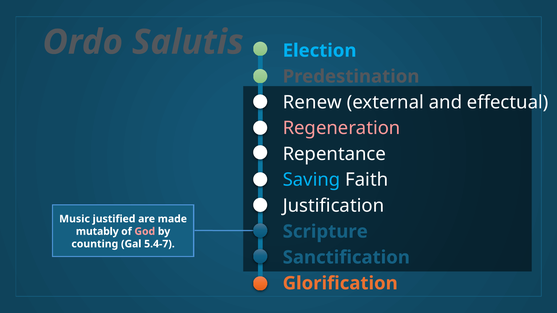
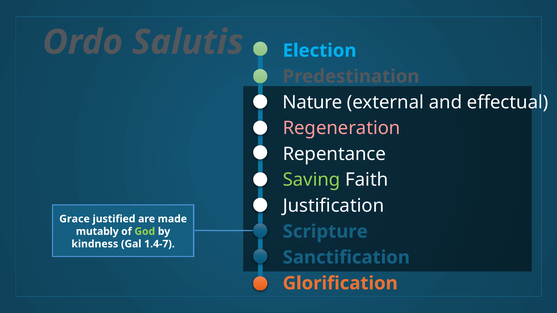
Renew: Renew -> Nature (312, 102)
Saving colour: light blue -> light green (312, 180)
Music: Music -> Grace (75, 219)
God colour: pink -> light green (145, 232)
counting: counting -> kindness (95, 244)
5.4-7: 5.4-7 -> 1.4-7 (159, 244)
